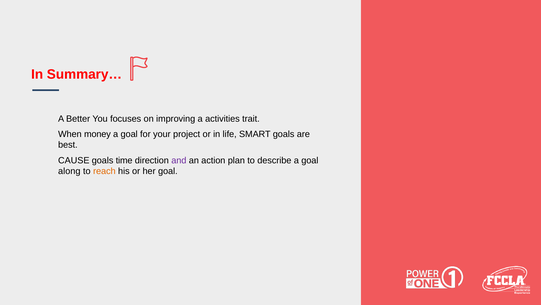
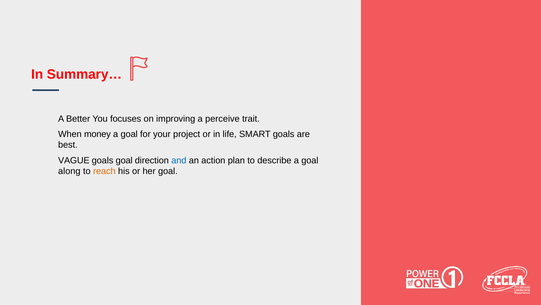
activities: activities -> perceive (222, 119)
CAUSE: CAUSE -> VAGUE (74, 160)
goals time: time -> goal (124, 160)
and colour: purple -> blue (179, 160)
